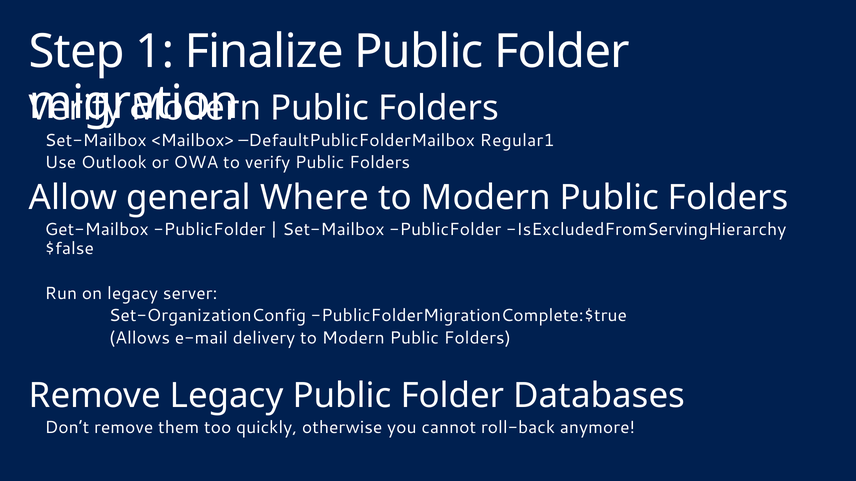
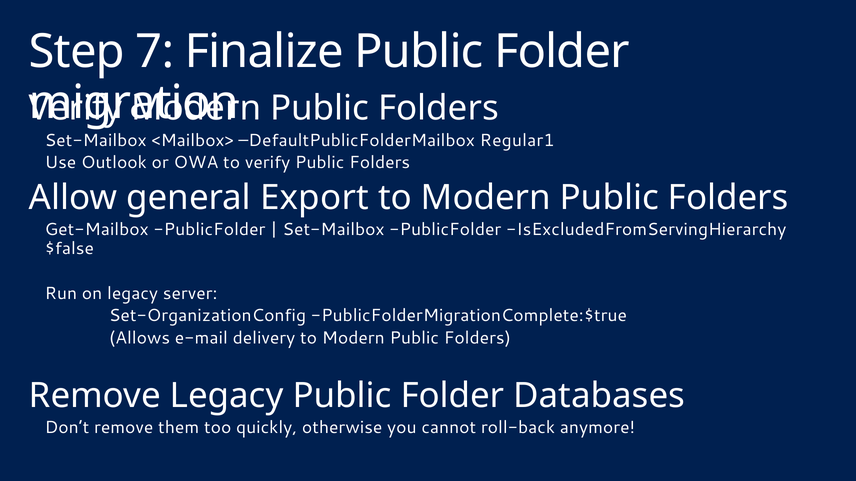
1: 1 -> 7 (155, 52)
Where: Where -> Export (314, 198)
